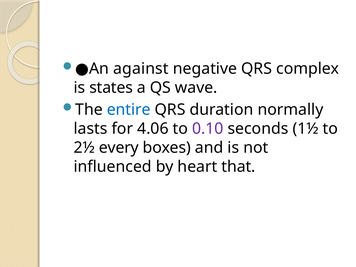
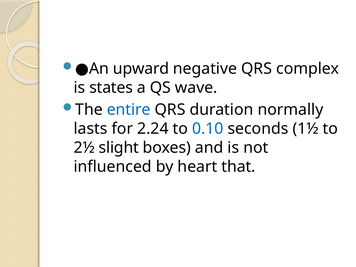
against: against -> upward (141, 69)
4.06: 4.06 -> 2.24 (153, 129)
0.10 colour: purple -> blue (208, 129)
every: every -> slight (119, 148)
